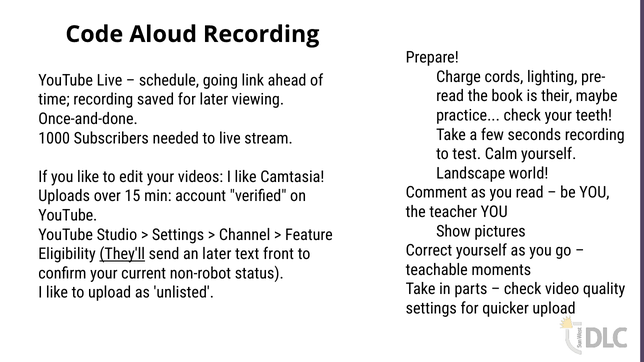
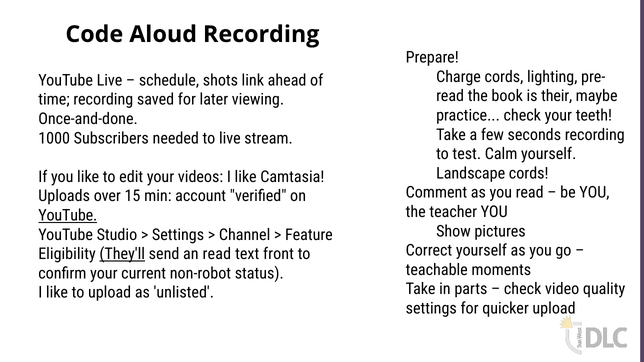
going: going -> shots (220, 80)
world: world -> cords (529, 173)
YouTube underline: none -> present (68, 216)
an later: later -> read (217, 254)
